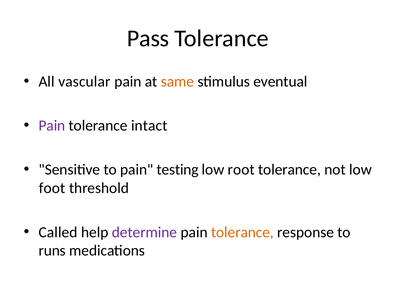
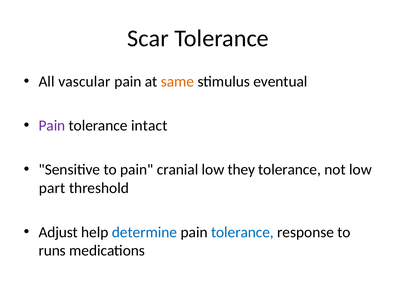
Pass: Pass -> Scar (148, 38)
testing: testing -> cranial (178, 170)
root: root -> they (241, 170)
foot: foot -> part (52, 188)
Called: Called -> Adjust (58, 232)
determine colour: purple -> blue (145, 232)
tolerance colour: orange -> blue (242, 232)
